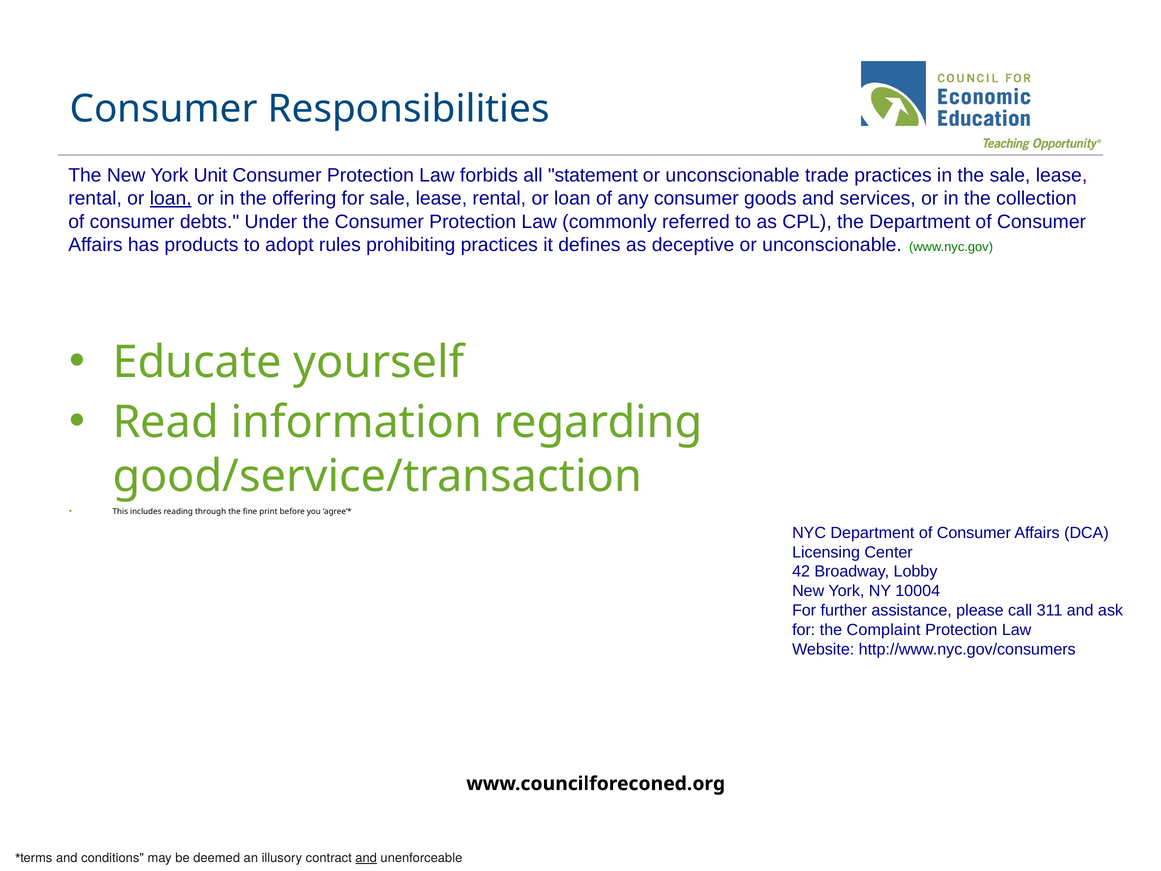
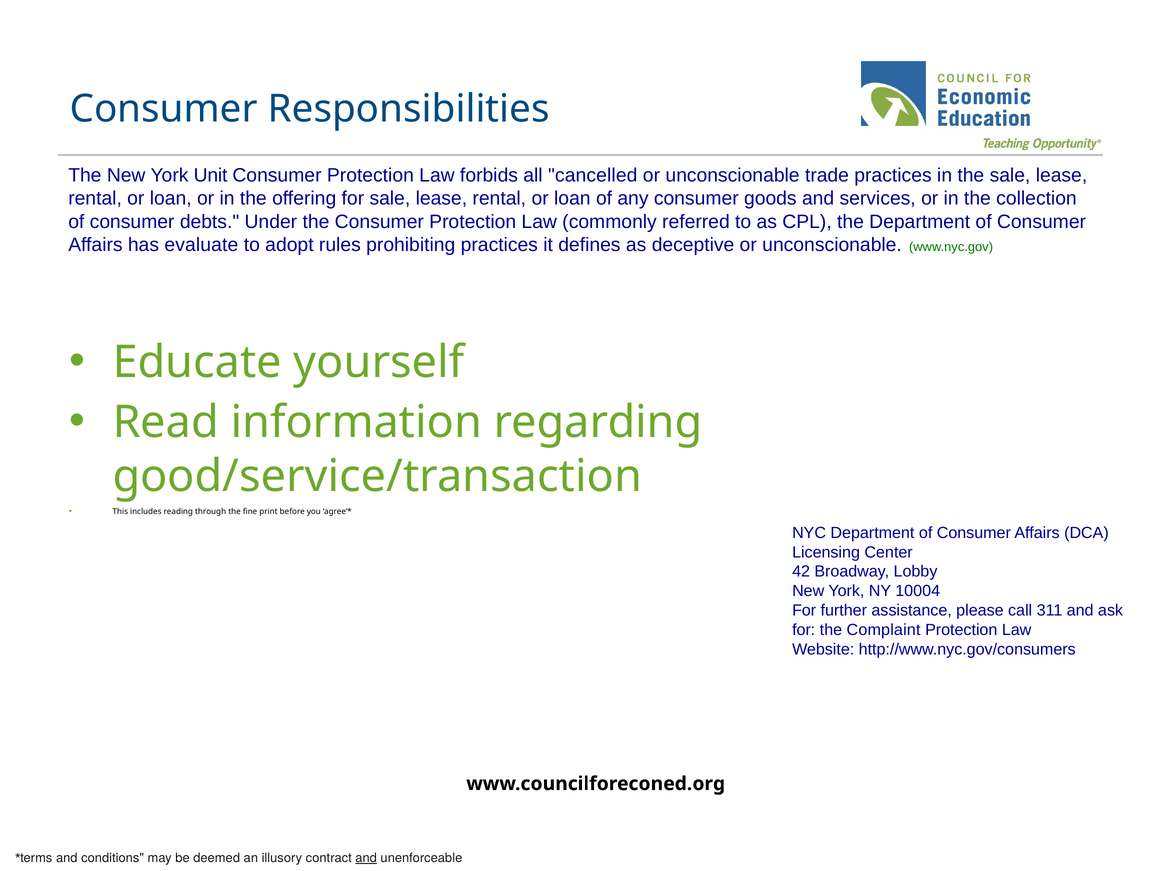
statement: statement -> cancelled (593, 175)
loan underline: present -> none (171, 198)
products: products -> evaluate (201, 245)
